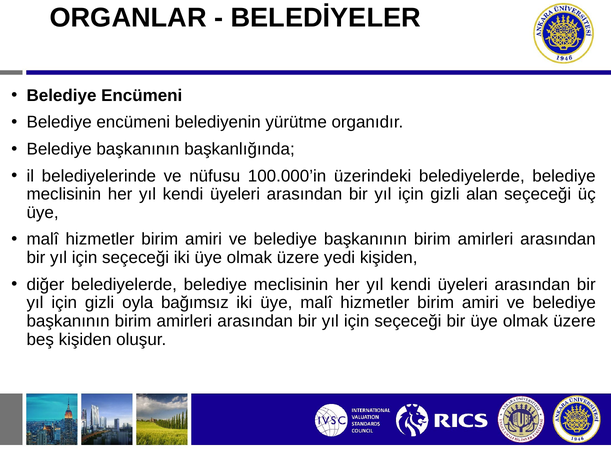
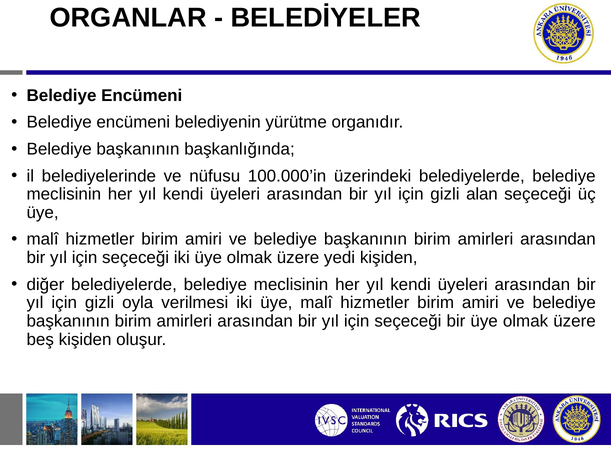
bağımsız: bağımsız -> verilmesi (195, 303)
